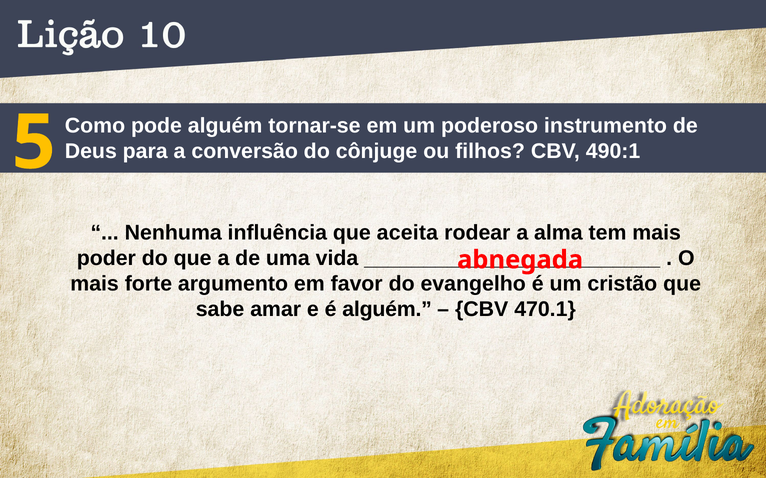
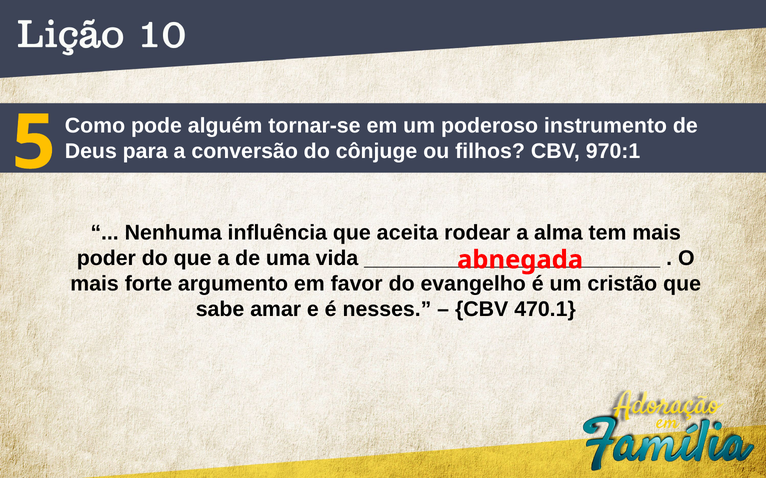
490:1: 490:1 -> 970:1 (613, 151)
é alguém: alguém -> nesses (387, 310)
